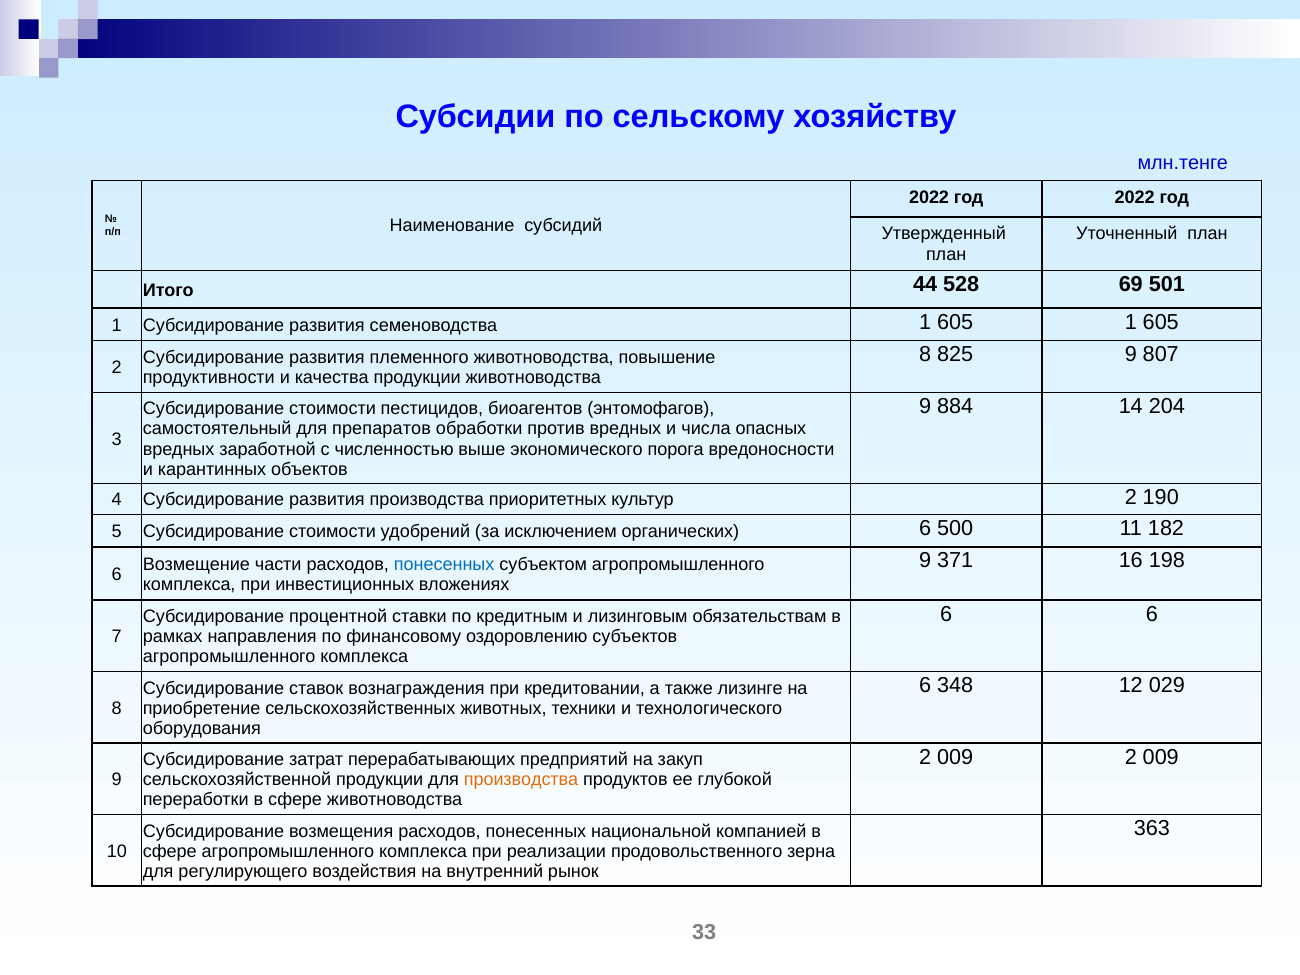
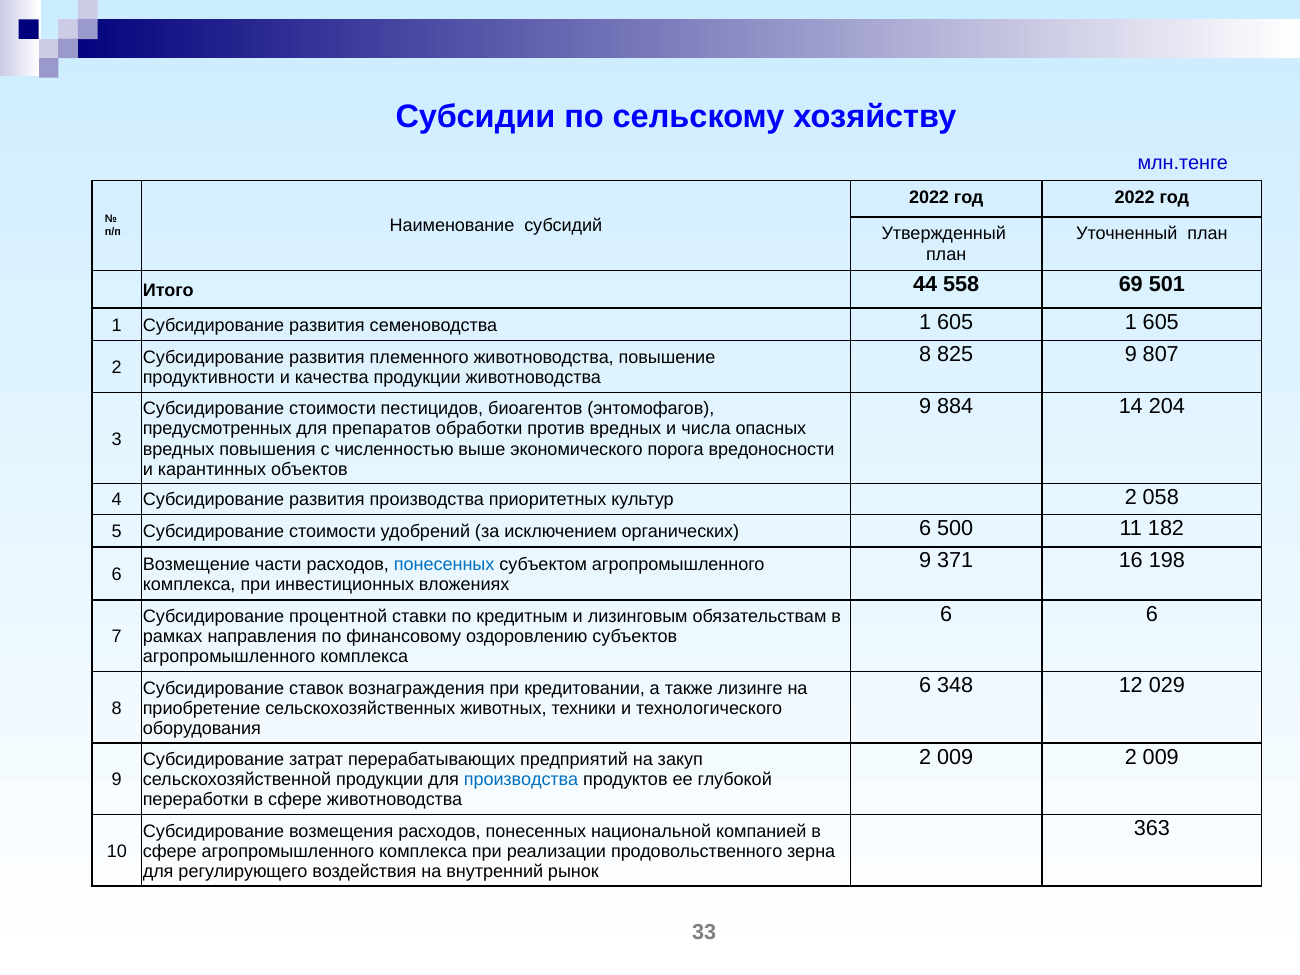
528: 528 -> 558 (961, 284)
самостоятельный: самостоятельный -> предусмотренных (217, 429)
заработной: заработной -> повышения (268, 449)
190: 190 -> 058 (1161, 498)
производства colour: orange -> blue (521, 780)
